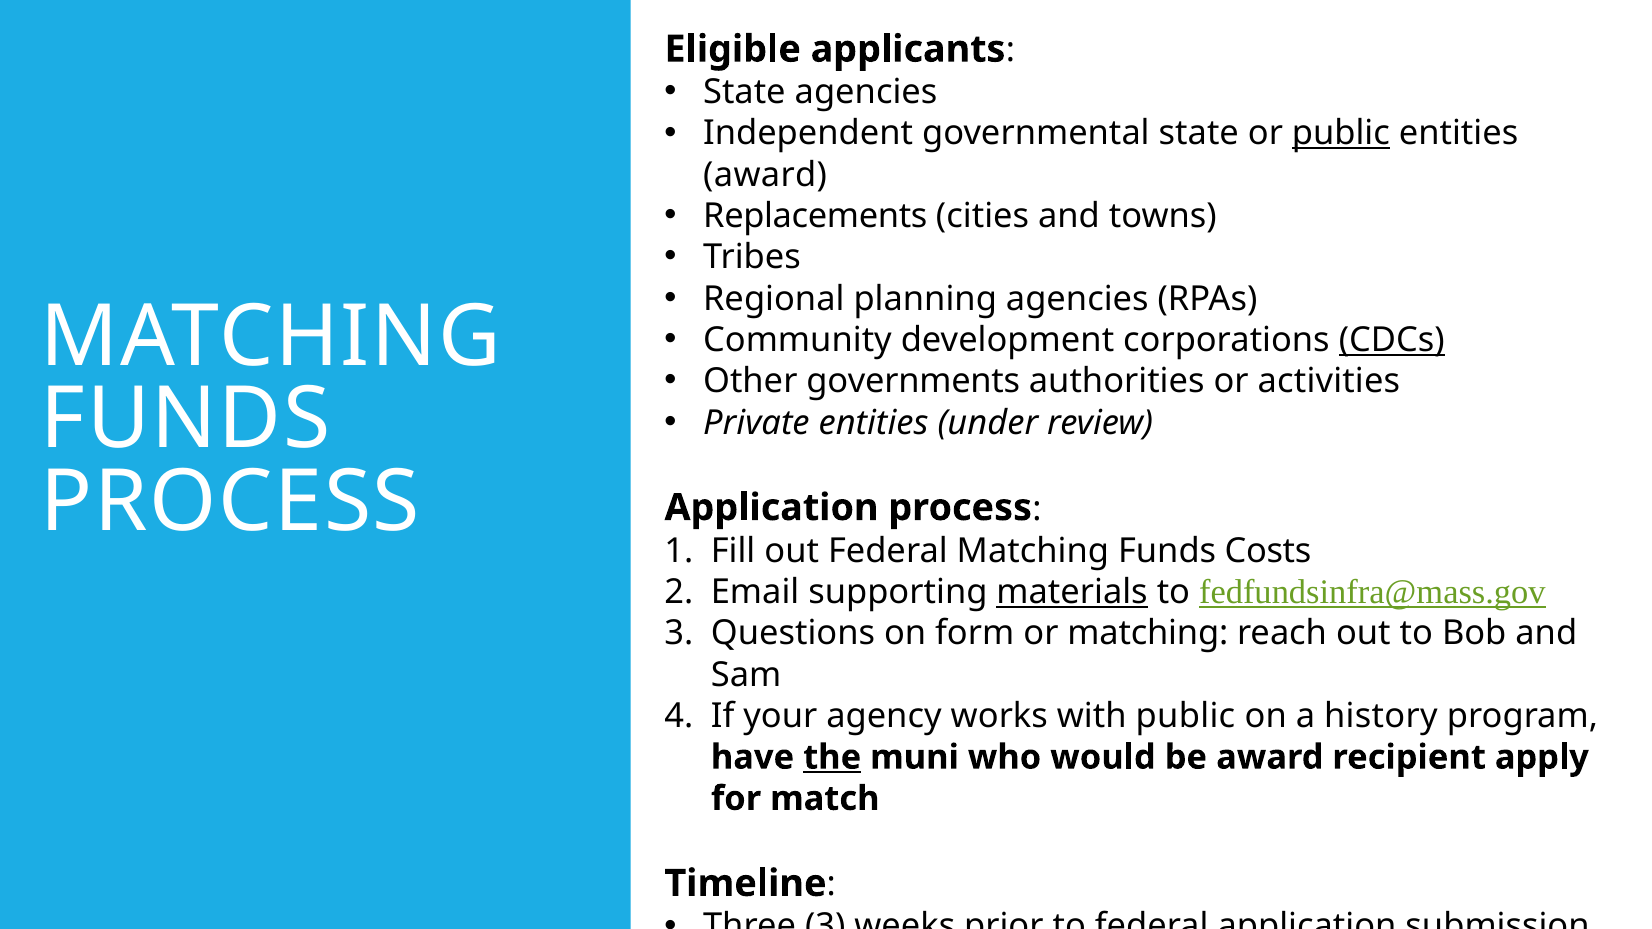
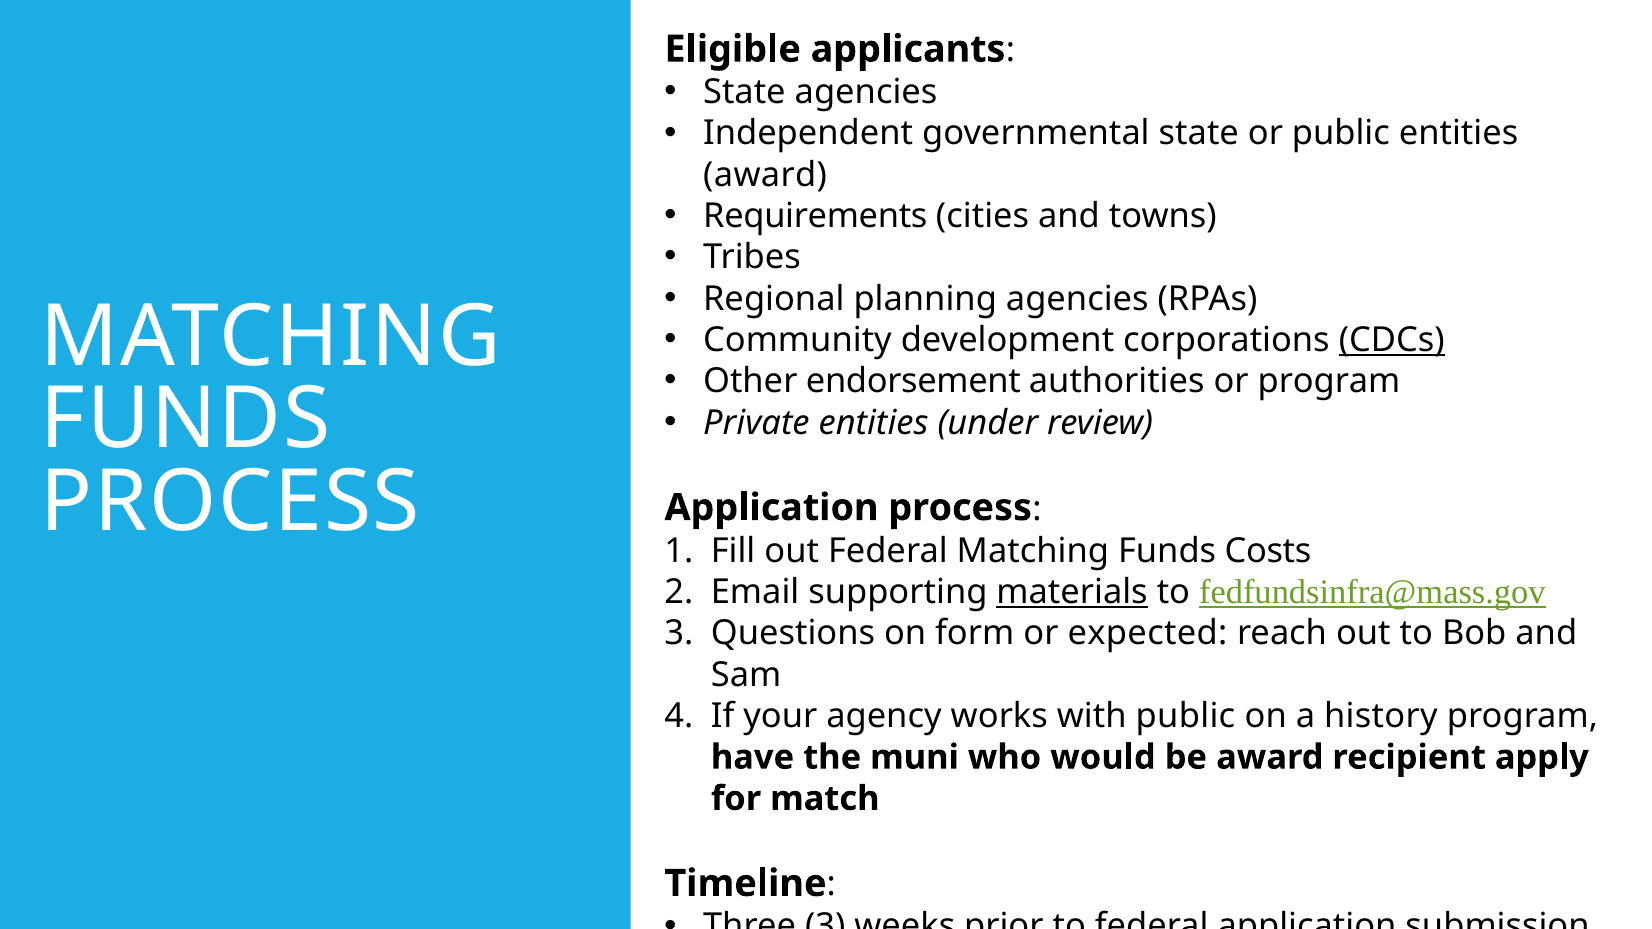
public underline: present -> none (1341, 134)
Replacements: Replacements -> Requirements (815, 216)
governments: governments -> endorsement (913, 382)
or activities: activities -> program (1329, 382)
or matching: matching -> expected (1148, 634)
the underline: present -> none (832, 757)
